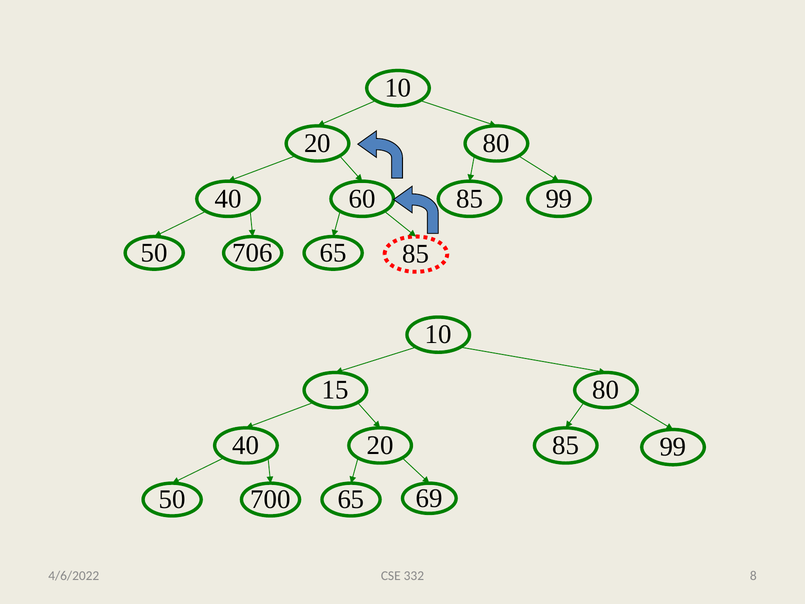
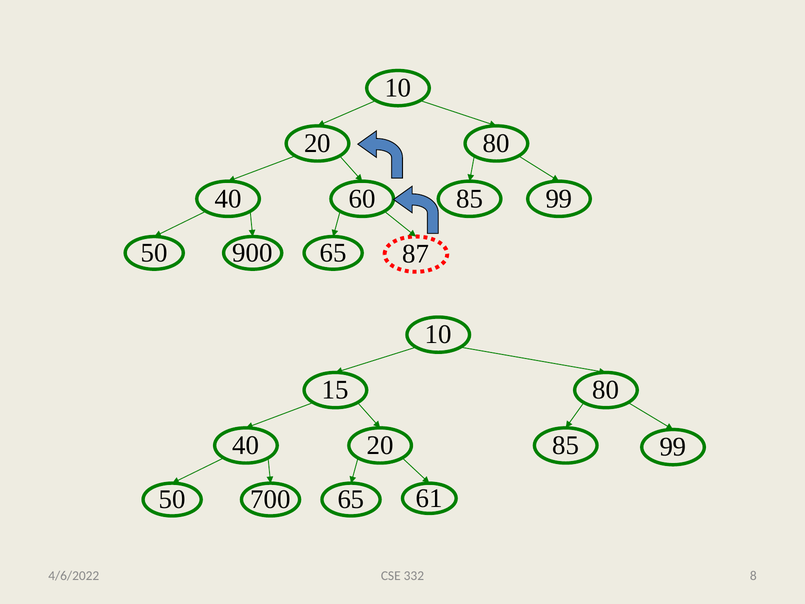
706: 706 -> 900 (253, 253)
65 85: 85 -> 87 (416, 254)
69: 69 -> 61 (429, 498)
